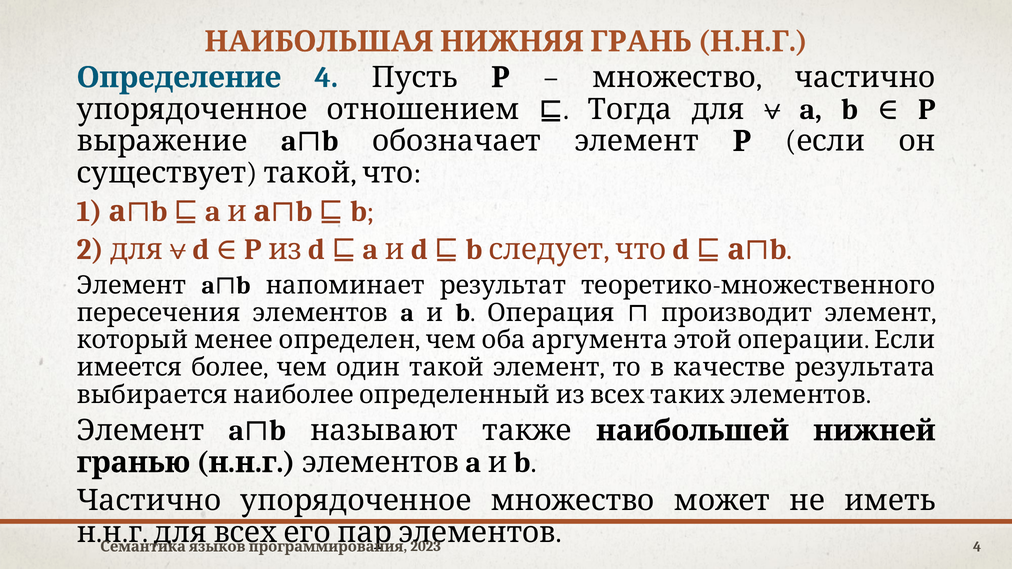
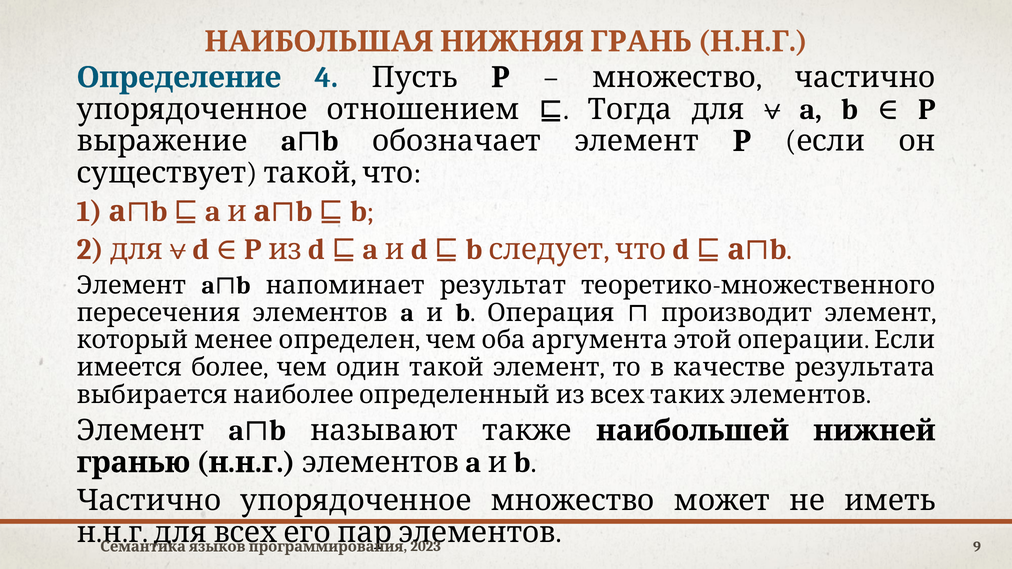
4: 4 -> 9 (977, 547)
